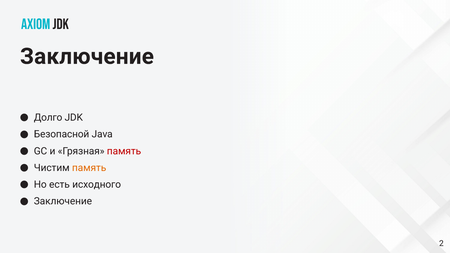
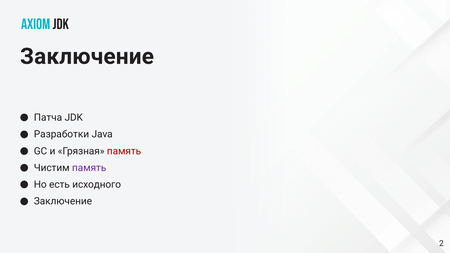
Долго: Долго -> Патча (48, 118)
Безопасной: Безопасной -> Разработки (62, 134)
память colour: orange -> purple (89, 168)
